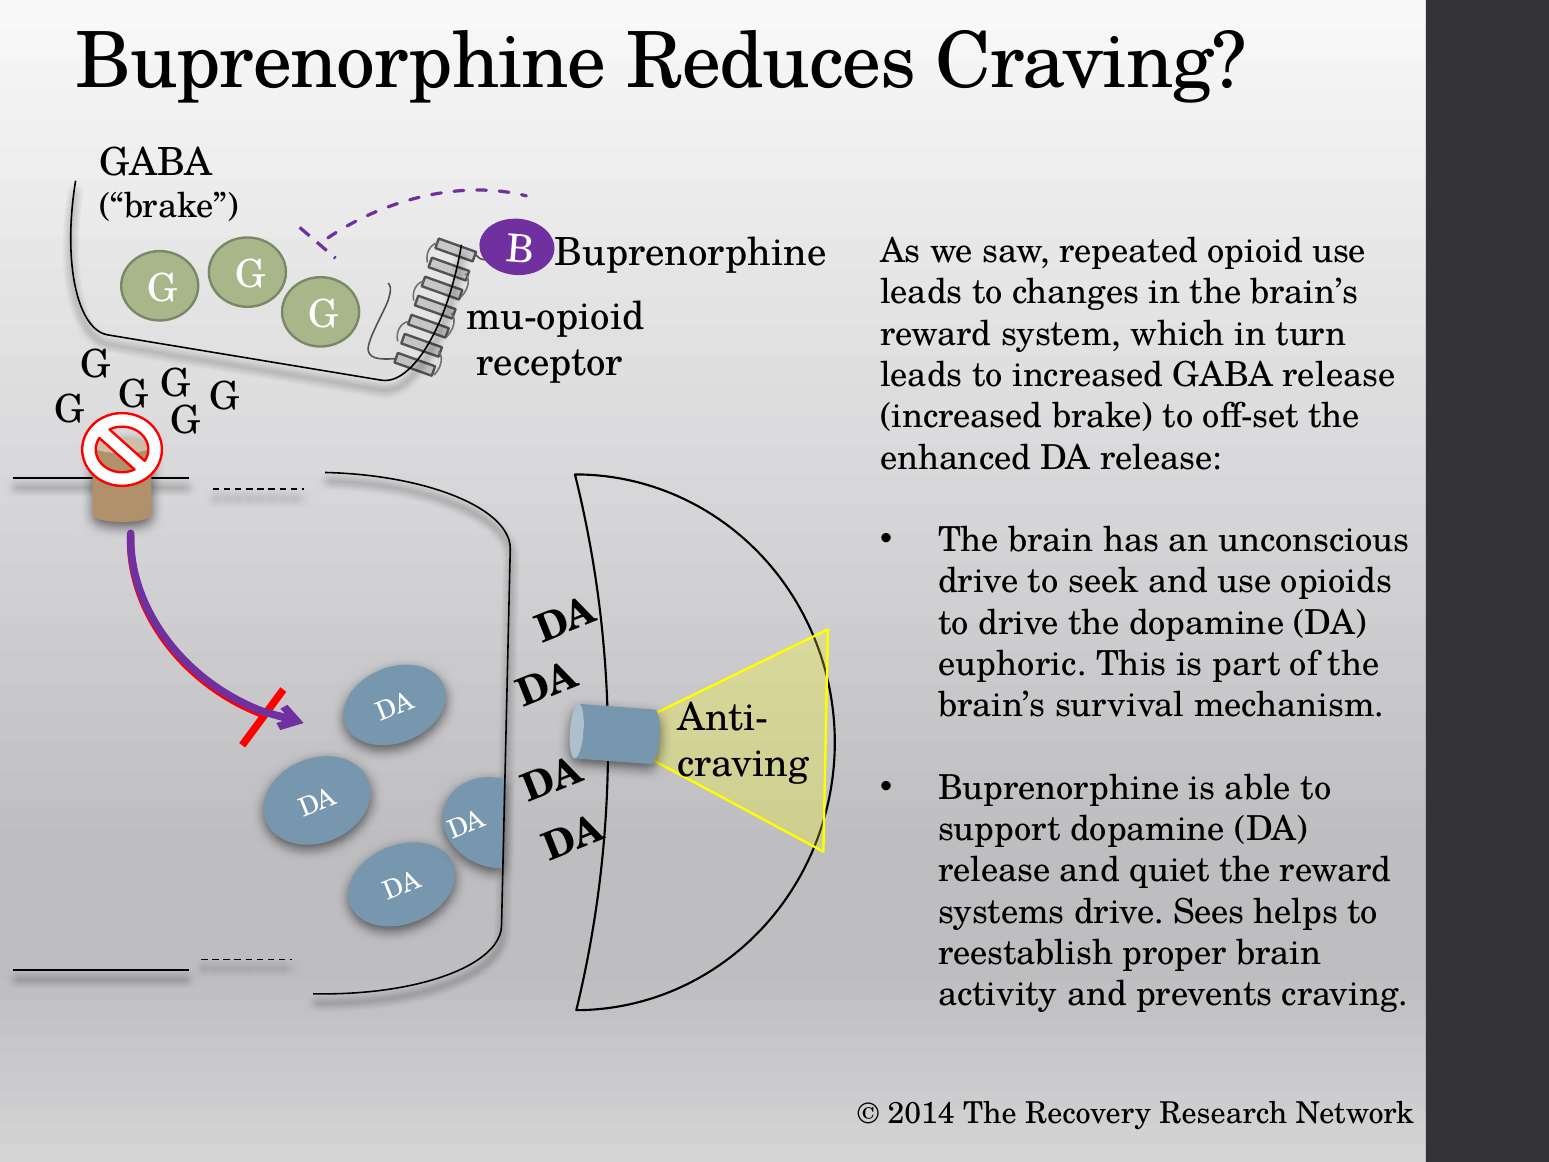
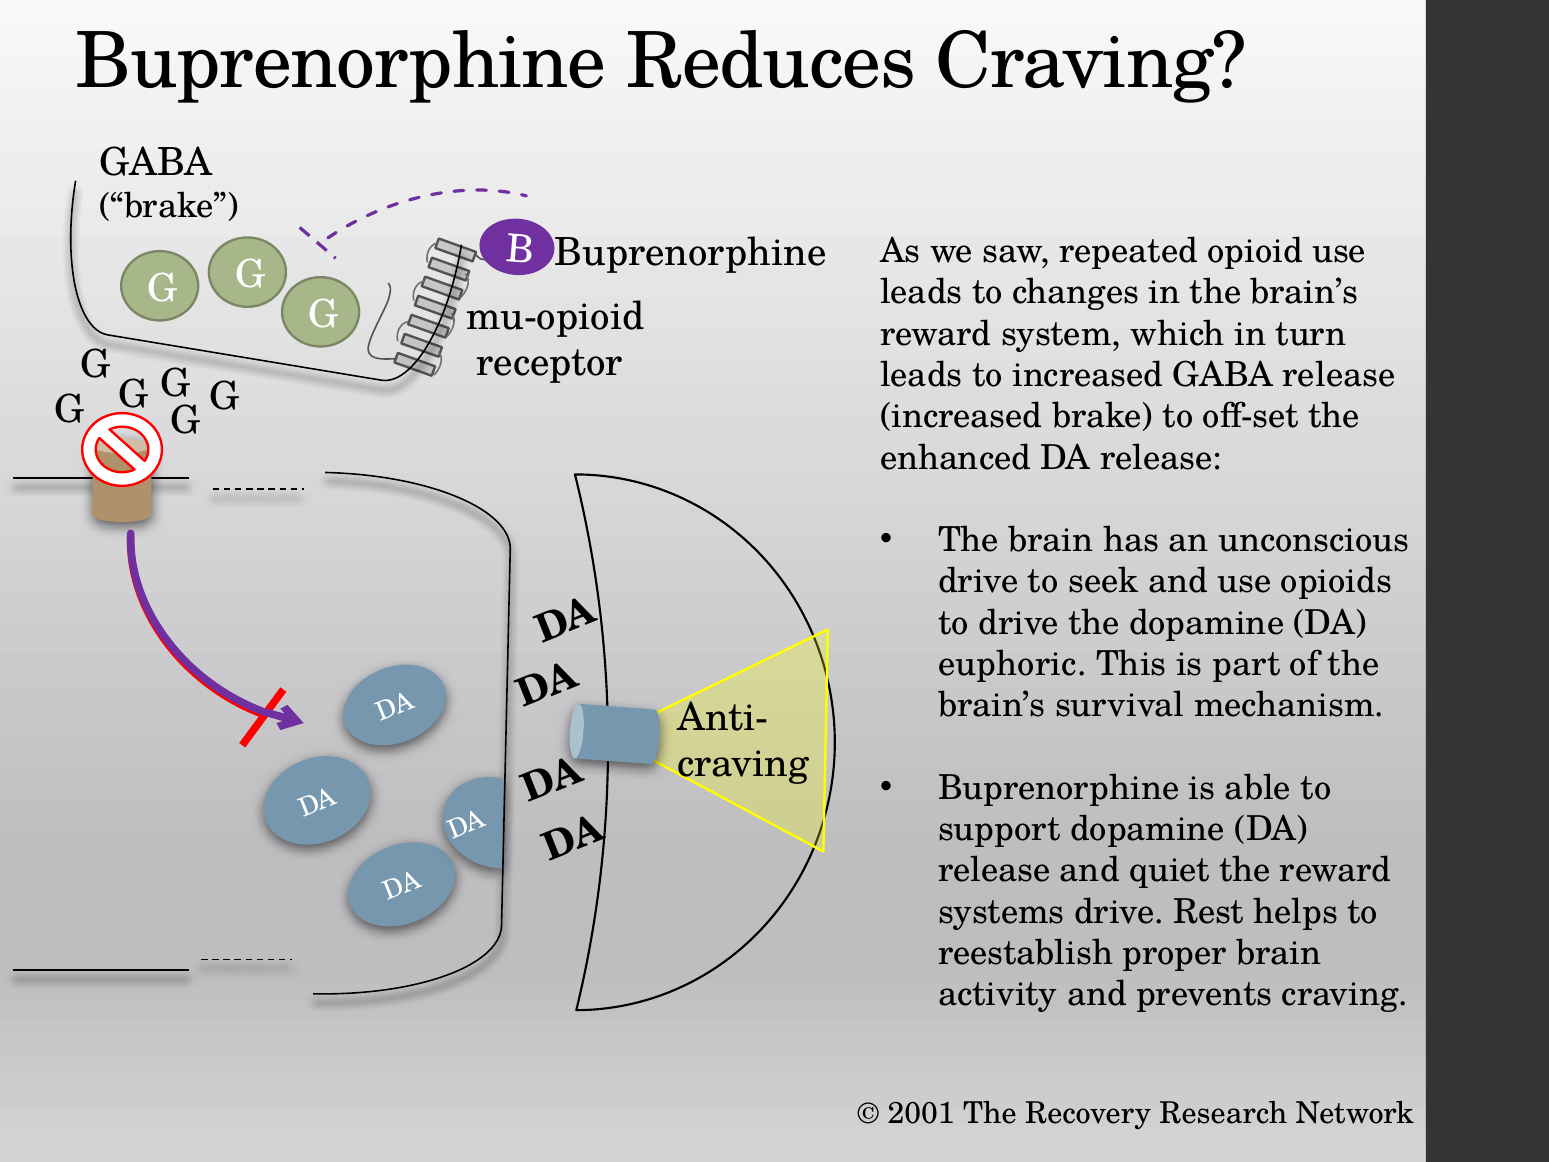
Sees: Sees -> Rest (1209, 912)
2014: 2014 -> 2001 (921, 1113)
